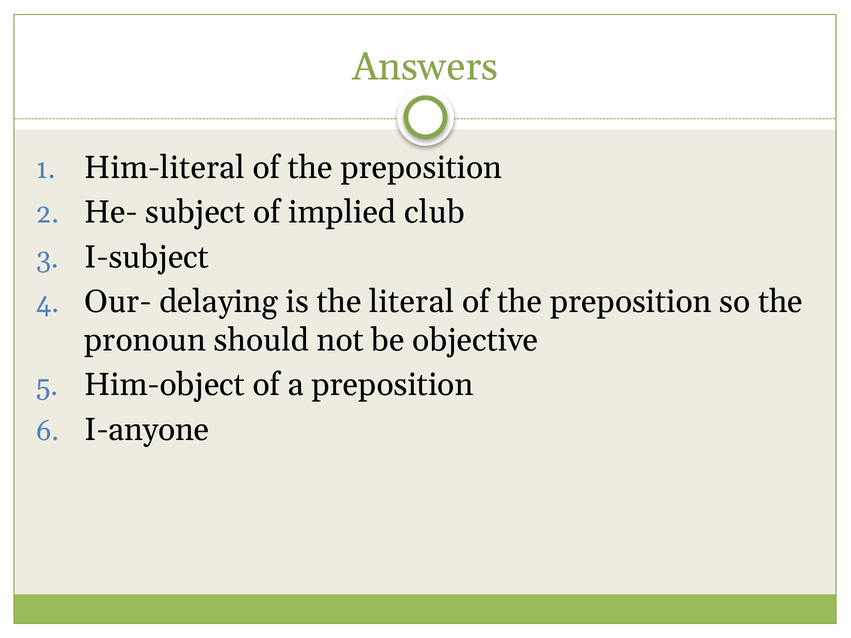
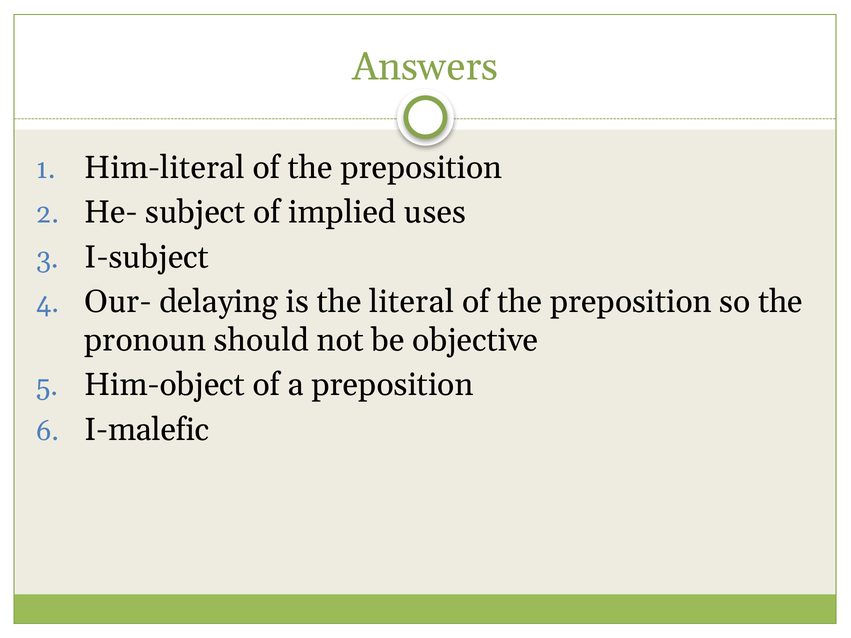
club: club -> uses (435, 212)
I-anyone: I-anyone -> I-malefic (147, 430)
